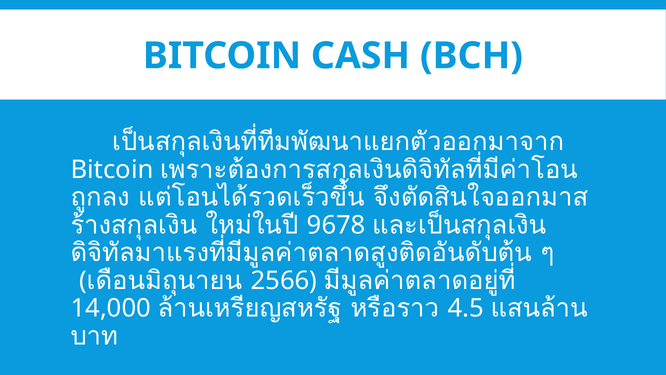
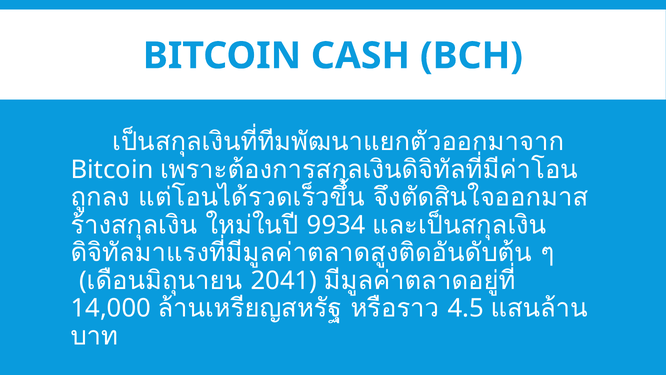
9678: 9678 -> 9934 (336, 225)
2566: 2566 -> 2041 (284, 280)
